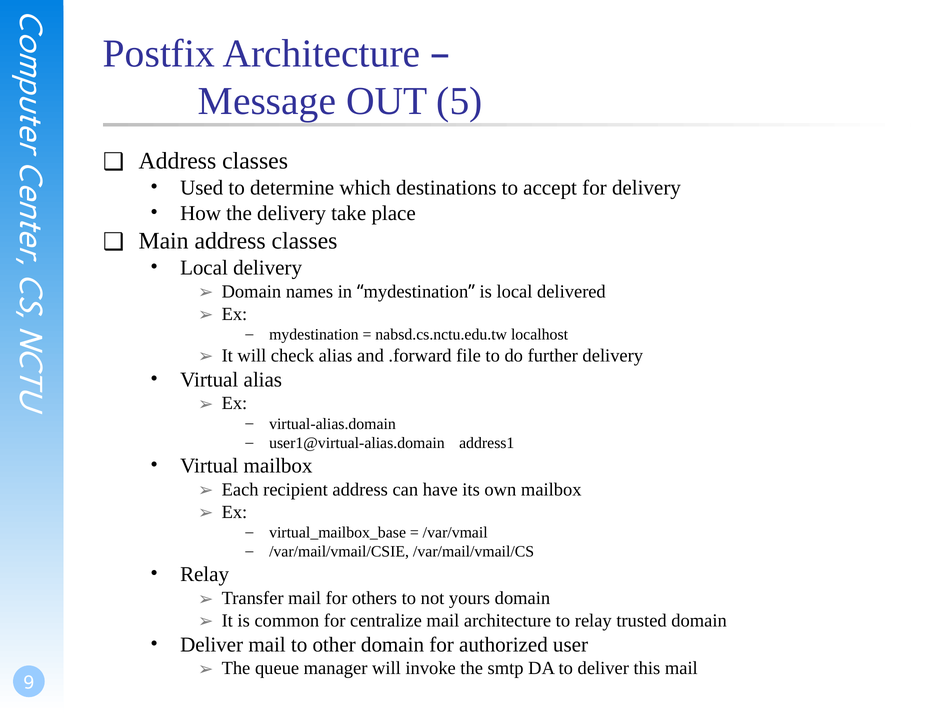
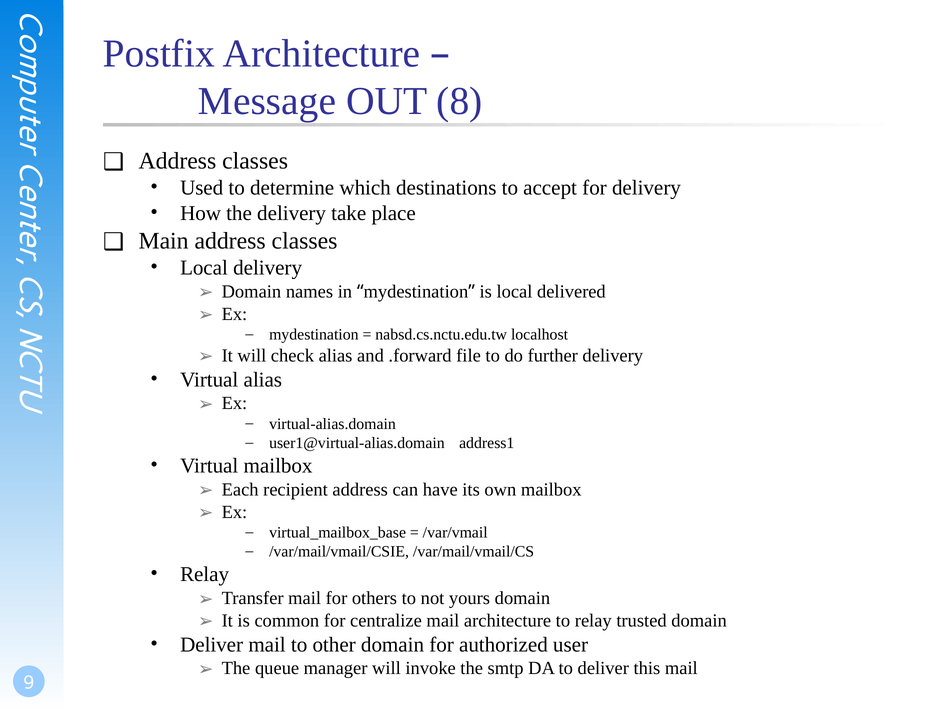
5: 5 -> 8 (460, 101)
